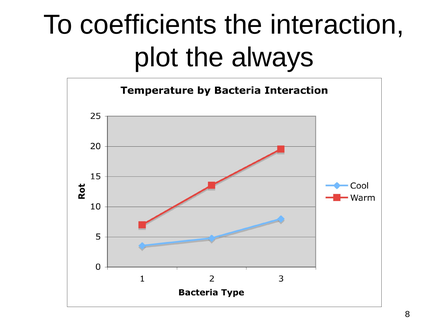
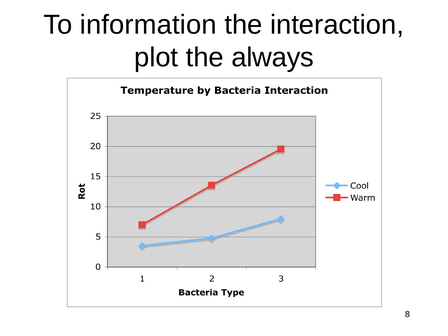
coefficients: coefficients -> information (148, 25)
